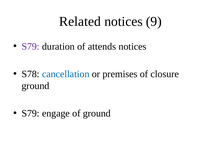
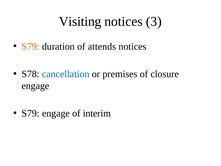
Related: Related -> Visiting (80, 21)
9: 9 -> 3 (154, 21)
S79 colour: purple -> orange (31, 46)
ground: ground -> engage (35, 86)
of ground: ground -> interim (97, 113)
